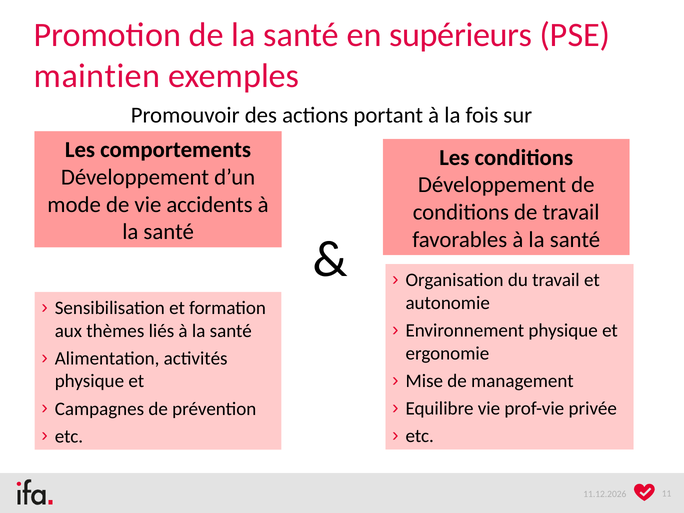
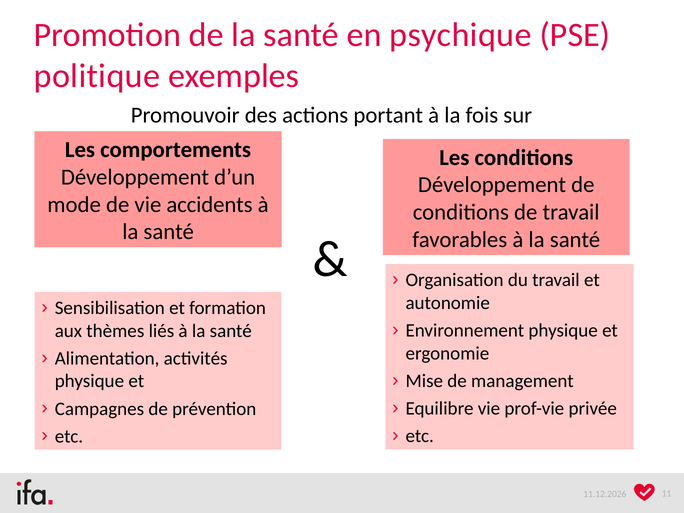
supérieurs: supérieurs -> psychique (460, 35)
maintien: maintien -> politique (97, 76)
